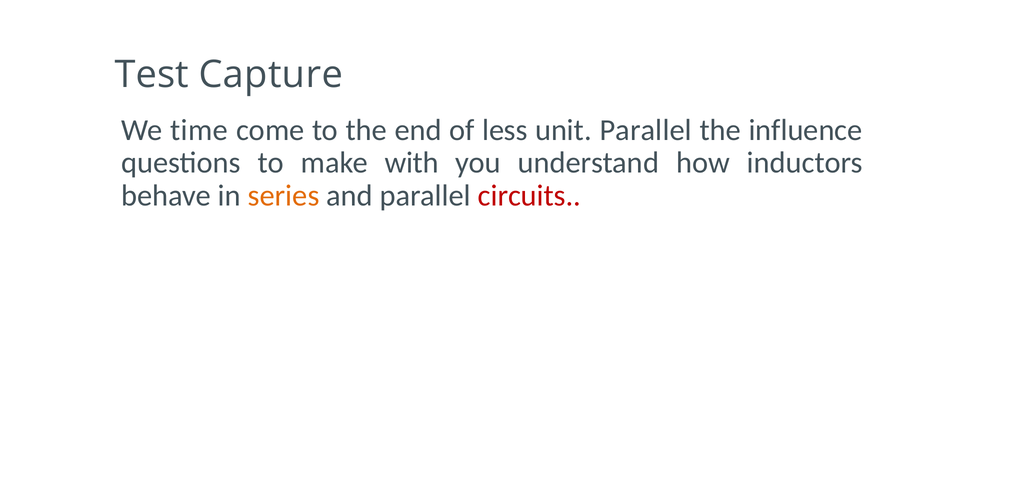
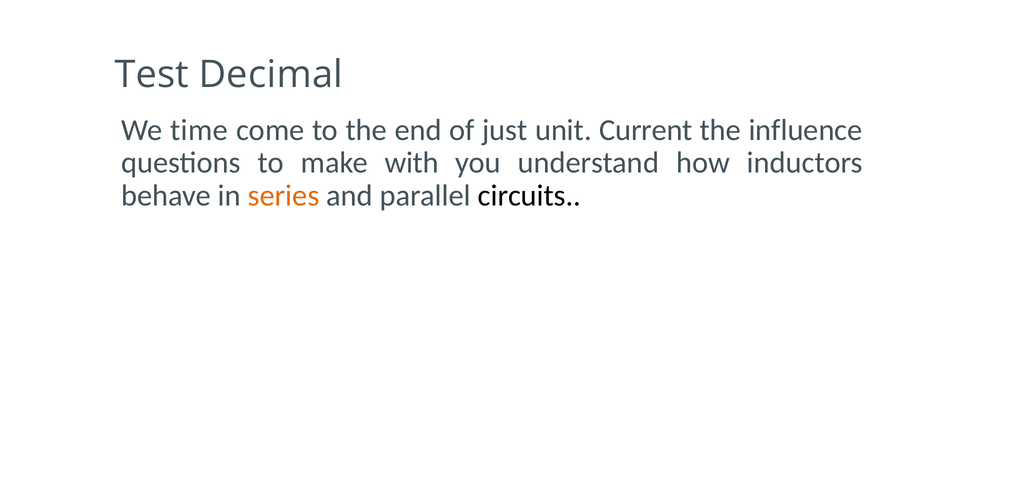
Capture: Capture -> Decimal (271, 75)
less: less -> just (505, 130)
unit Parallel: Parallel -> Current (646, 130)
circuits colour: red -> black (529, 196)
